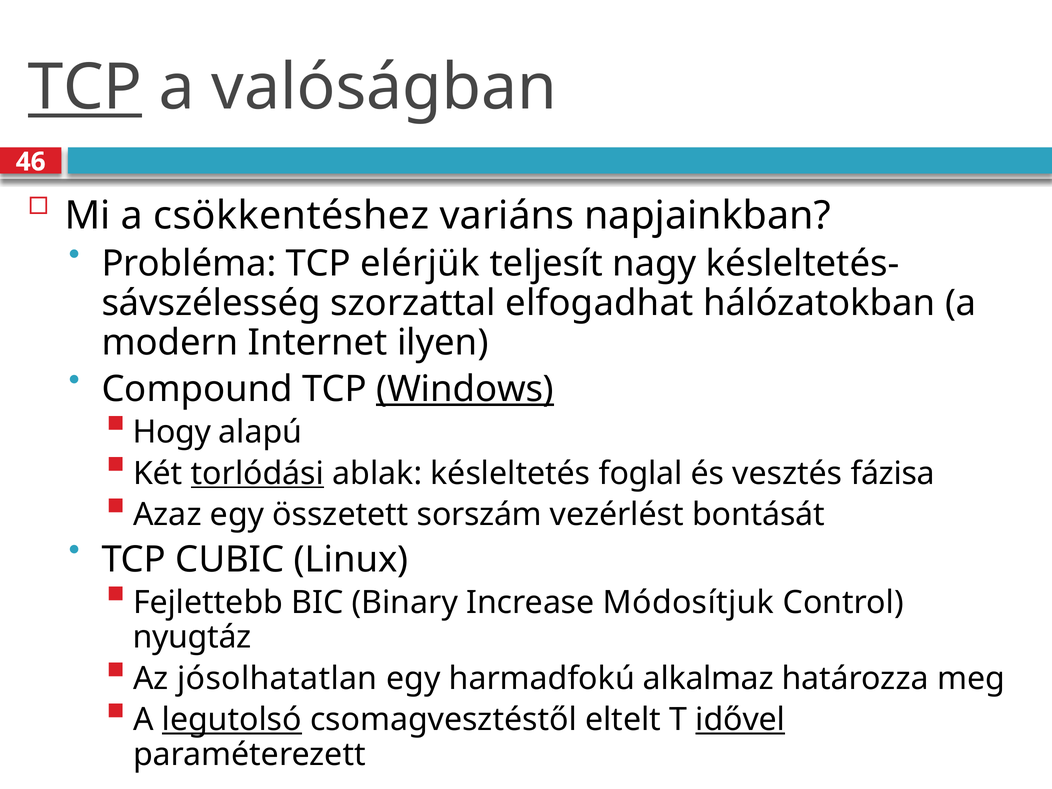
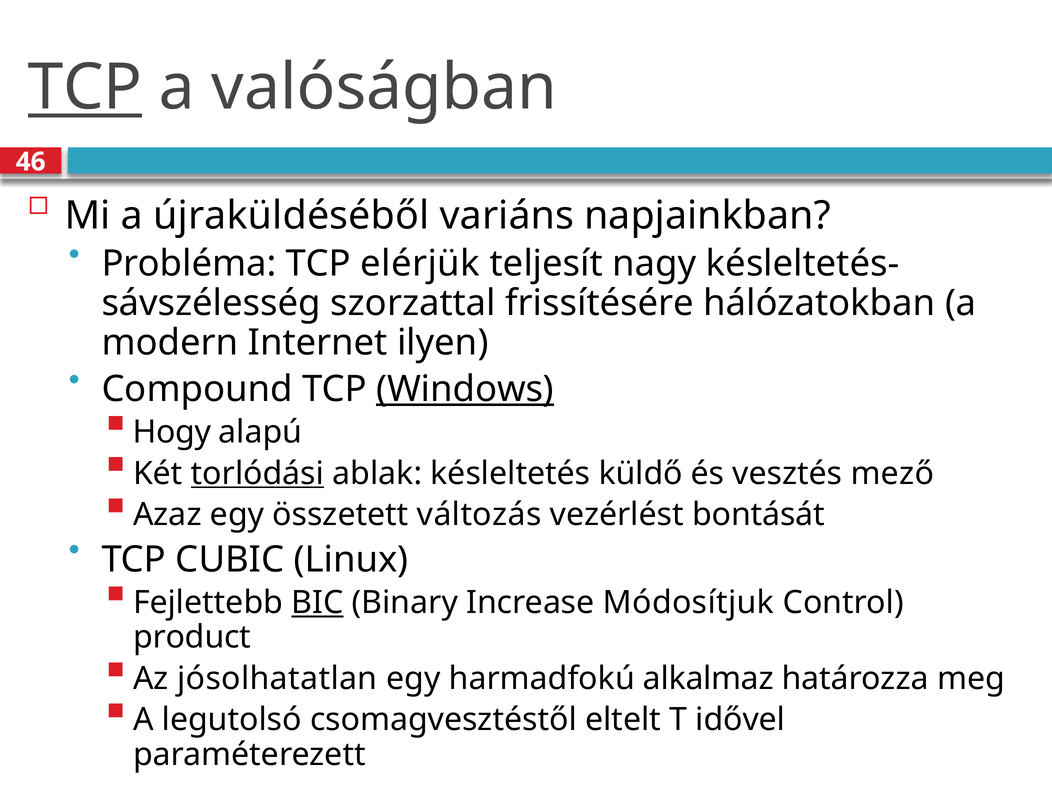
csökkentéshez: csökkentéshez -> újraküldéséből (291, 216)
elfogadhat: elfogadhat -> frissítésére (600, 303)
foglal: foglal -> küldő (641, 473)
fázisa: fázisa -> mező (892, 473)
sorszám: sorszám -> változás (479, 515)
BIC underline: none -> present (317, 603)
nyugtáz: nyugtáz -> product (192, 637)
legutolsó underline: present -> none (232, 720)
idővel underline: present -> none (740, 720)
